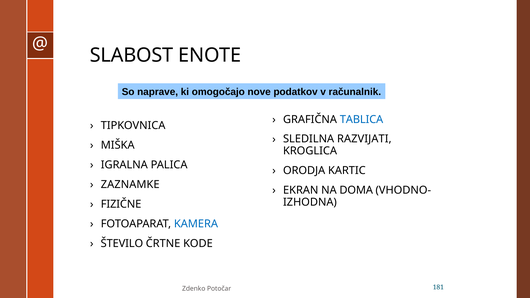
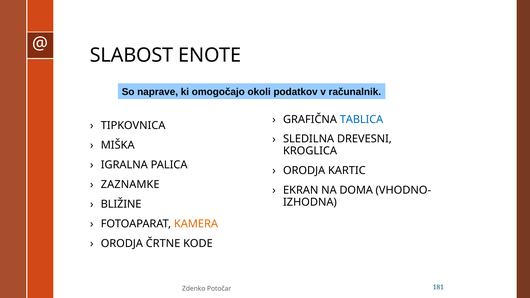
nove: nove -> okoli (259, 92)
RAZVIJATI: RAZVIJATI -> DREVESNI (364, 139)
FIZIČNE: FIZIČNE -> BLIŽINE (121, 204)
KAMERA colour: blue -> orange (196, 224)
ŠTEVILO: ŠTEVILO -> ORODJA (122, 244)
